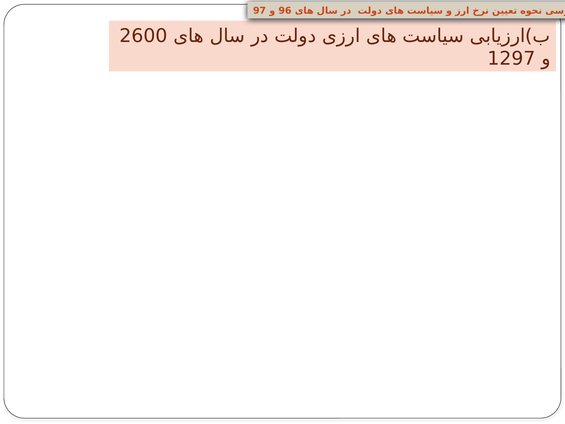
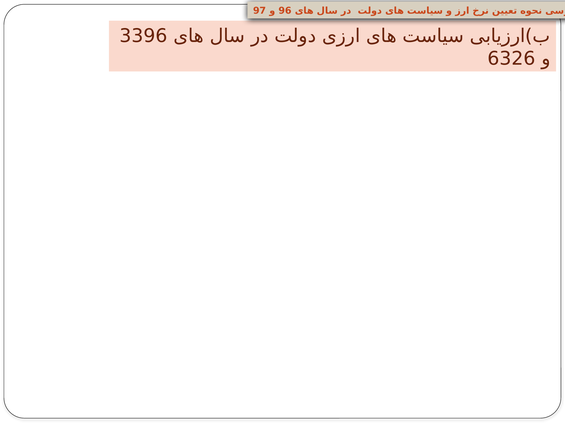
2600: 2600 -> 3396 (143, 36)
1297: 1297 -> 6326 (512, 59)
